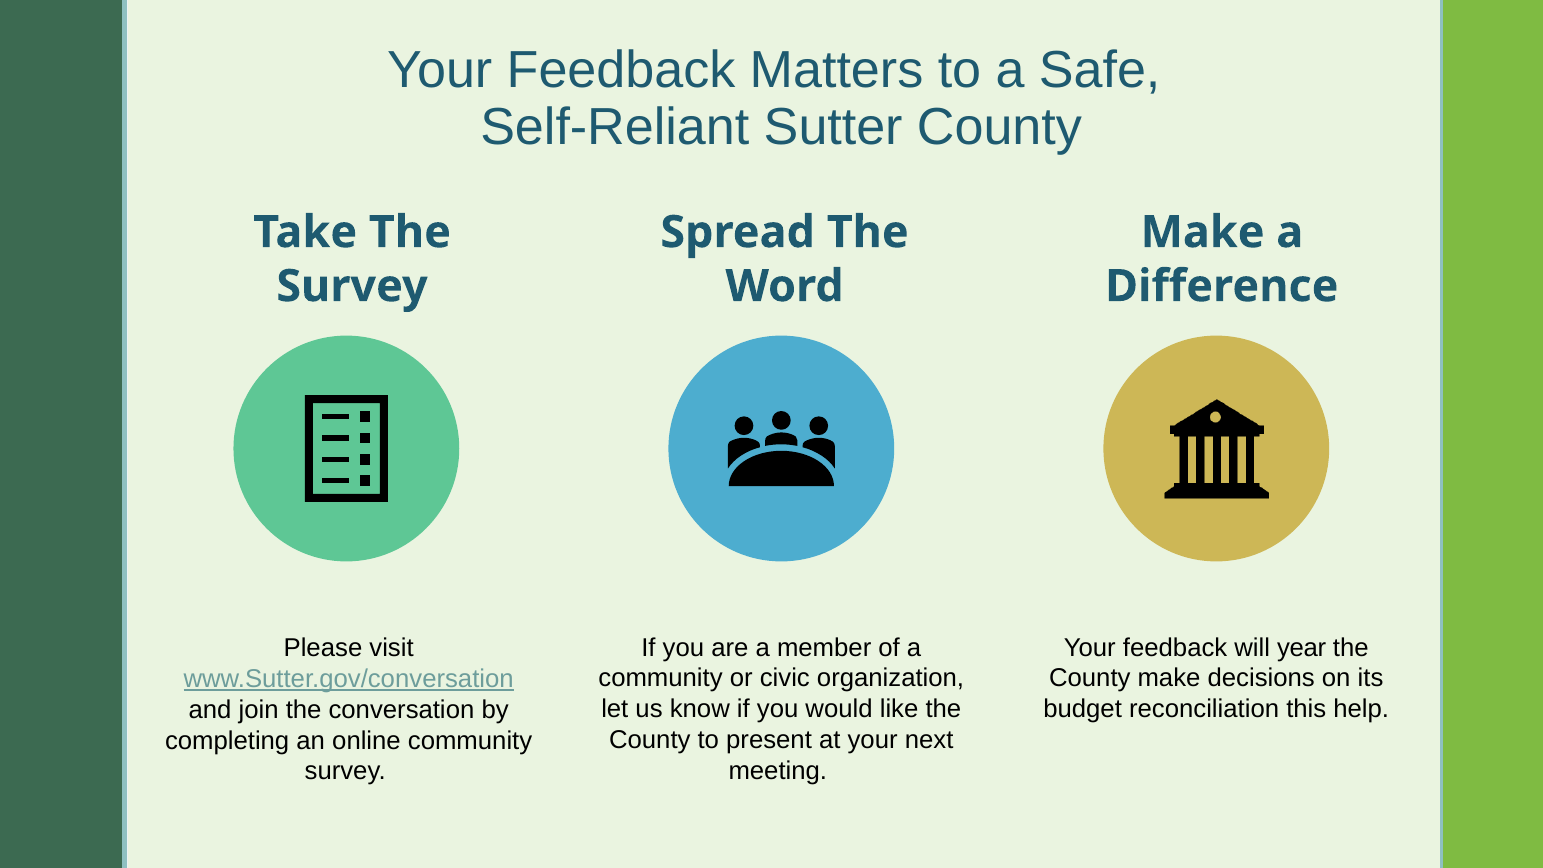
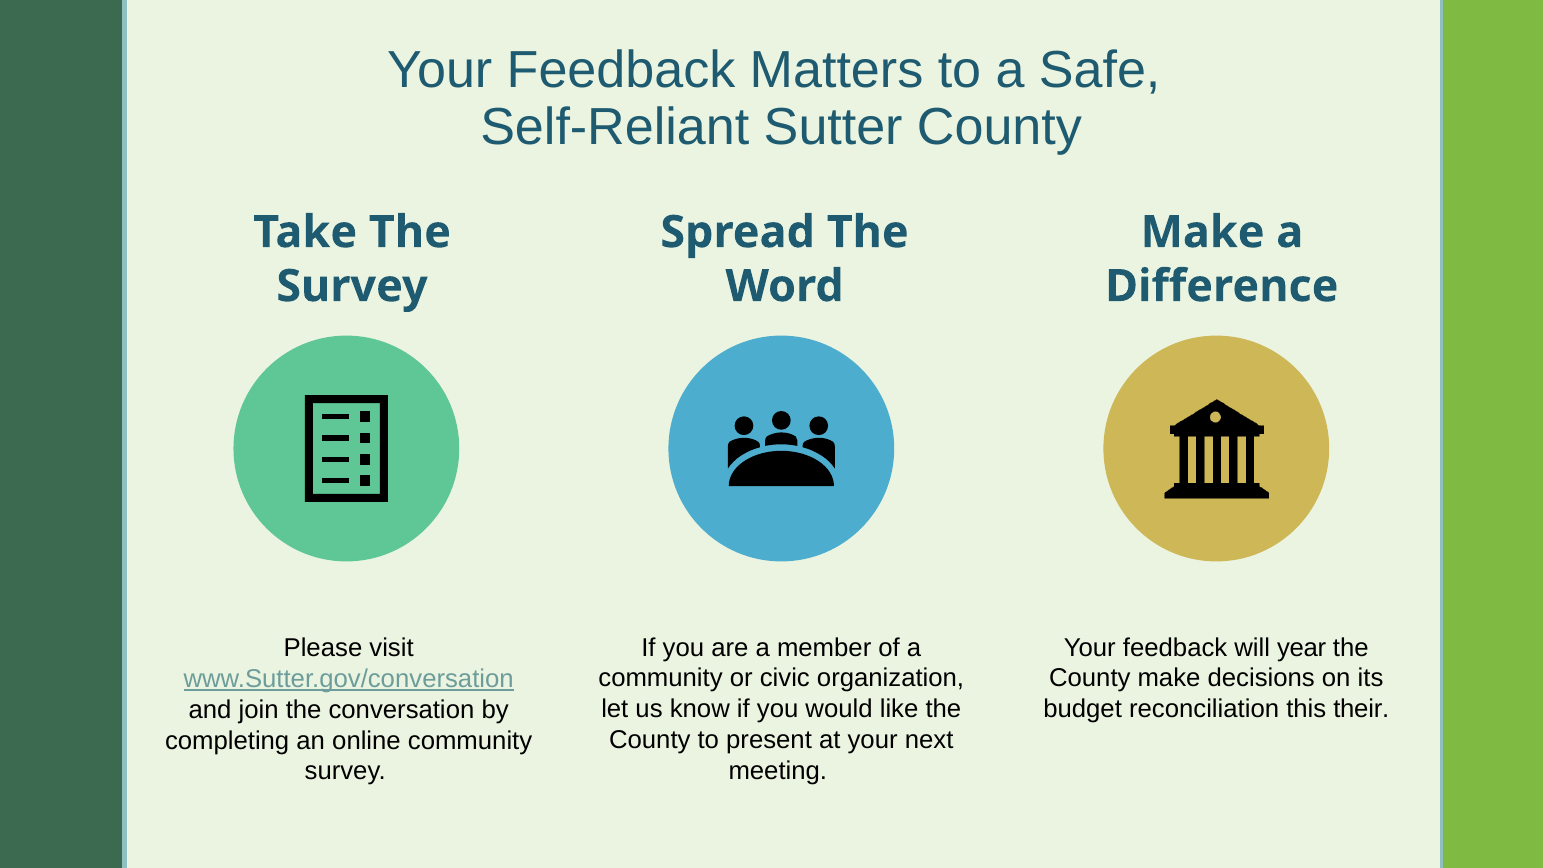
help: help -> their (1361, 709)
